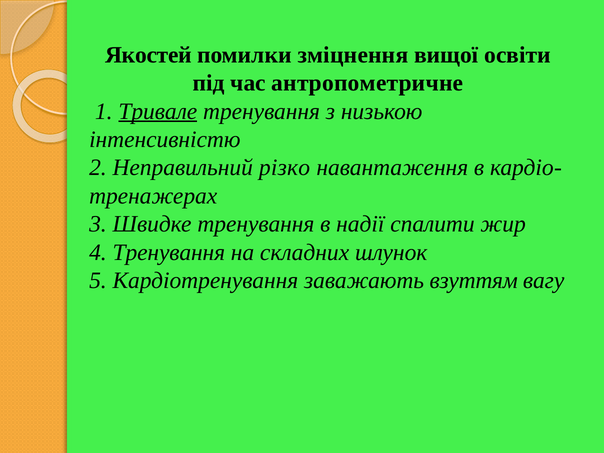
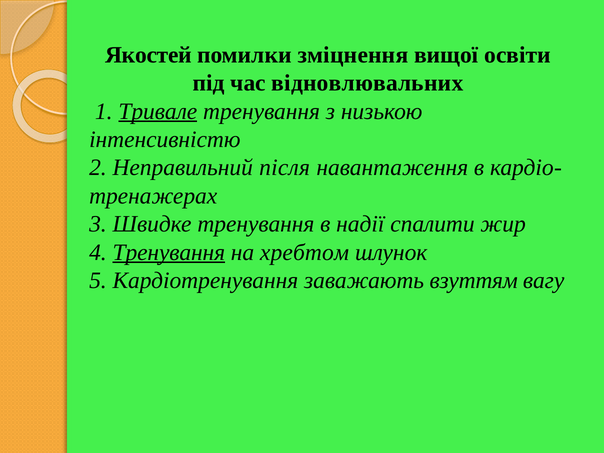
антропометричне: антропометричне -> відновлювальних (367, 83)
різко: різко -> після (285, 168)
Тренування underline: none -> present (169, 252)
складних: складних -> хребтом (305, 252)
